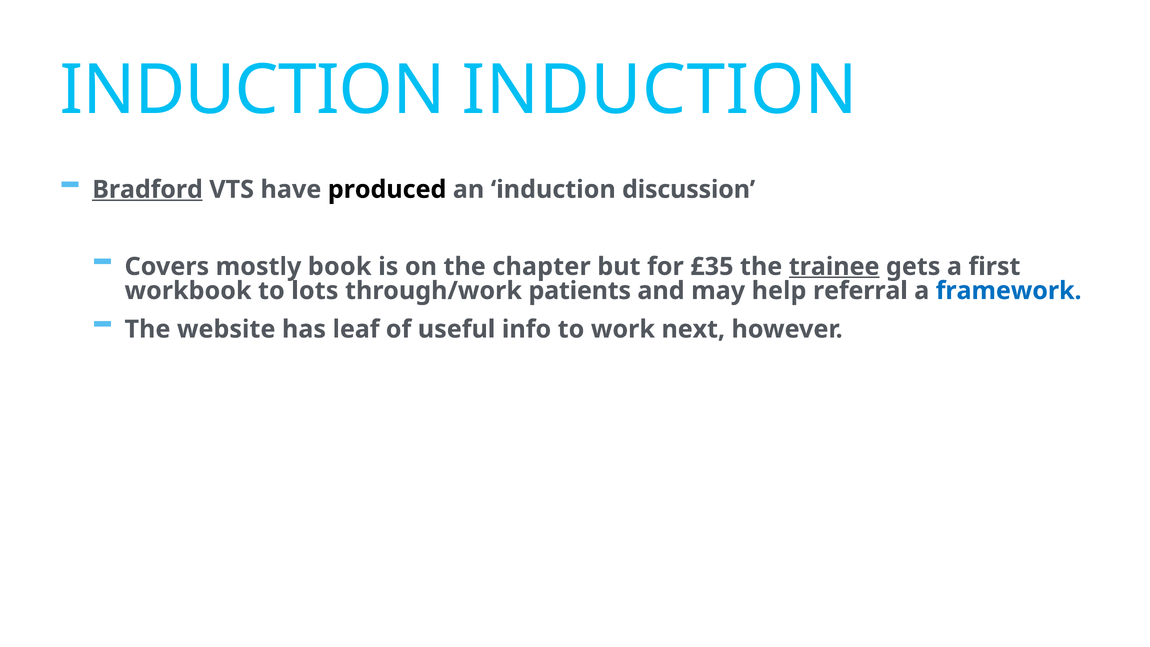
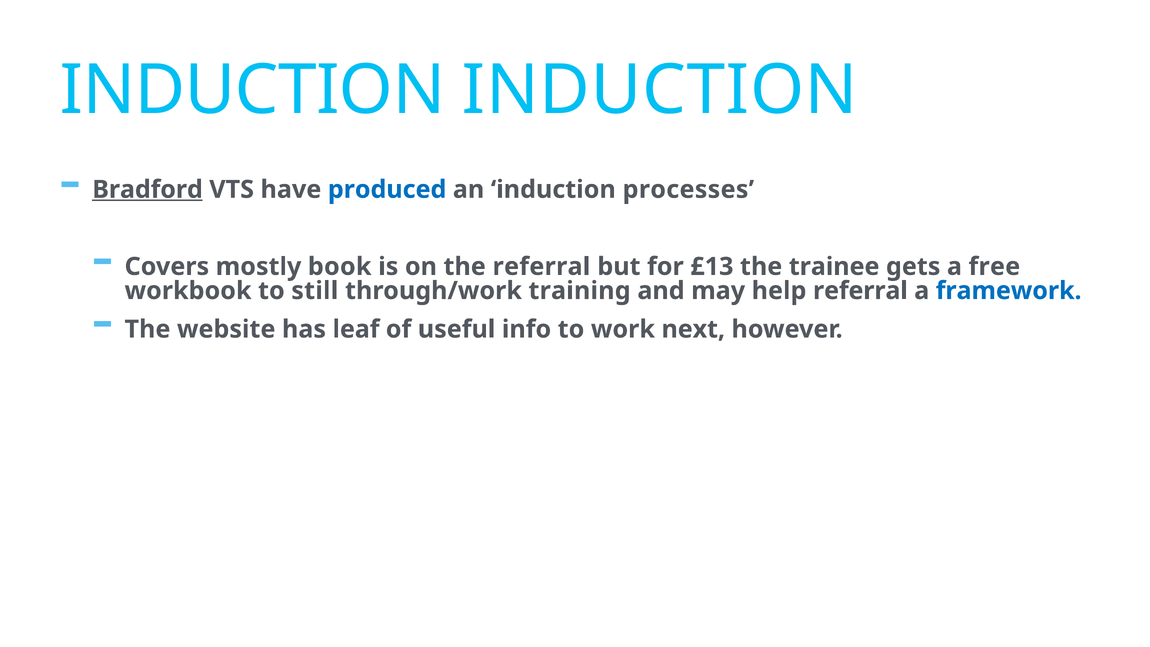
produced colour: black -> blue (387, 190)
discussion: discussion -> processes (688, 190)
the chapter: chapter -> referral (541, 267)
£35: £35 -> £13 (712, 267)
trainee underline: present -> none (834, 267)
first: first -> free (994, 267)
lots: lots -> still (315, 291)
patients: patients -> training (580, 291)
